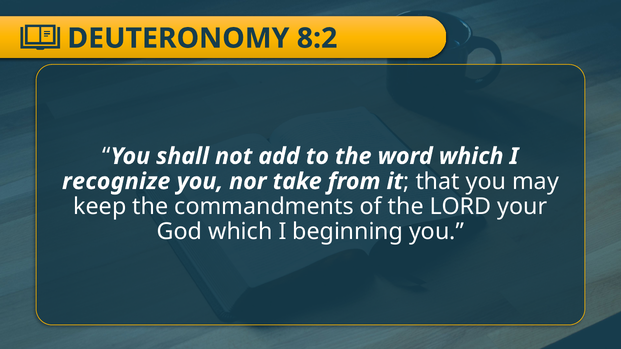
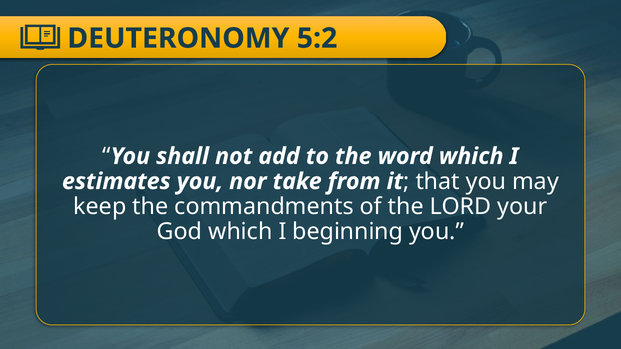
8:2: 8:2 -> 5:2 (317, 38)
recognize: recognize -> estimates (116, 182)
